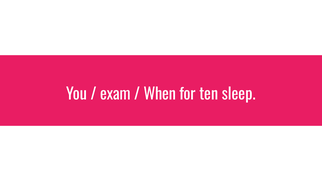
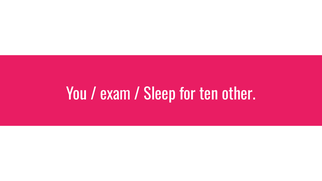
When: When -> Sleep (160, 94)
sleep: sleep -> other (239, 94)
